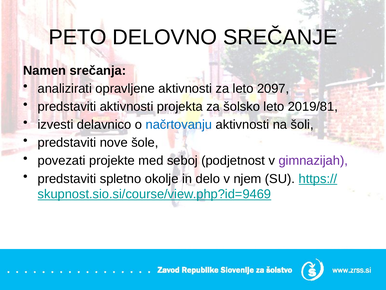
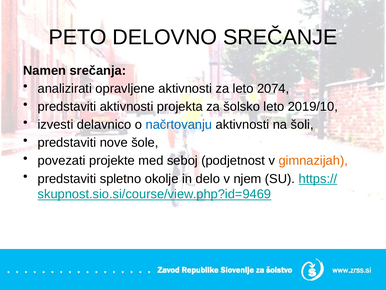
2097: 2097 -> 2074 (273, 88)
2019/81: 2019/81 -> 2019/10 (313, 106)
gimnazijah colour: purple -> orange (313, 160)
